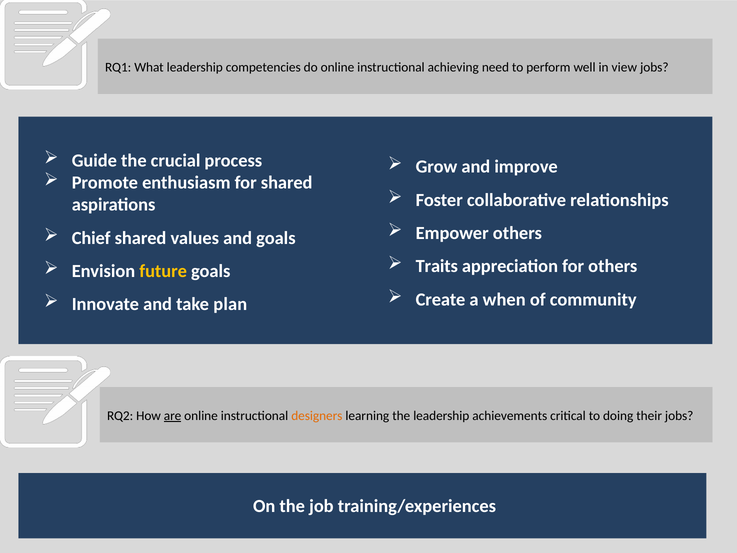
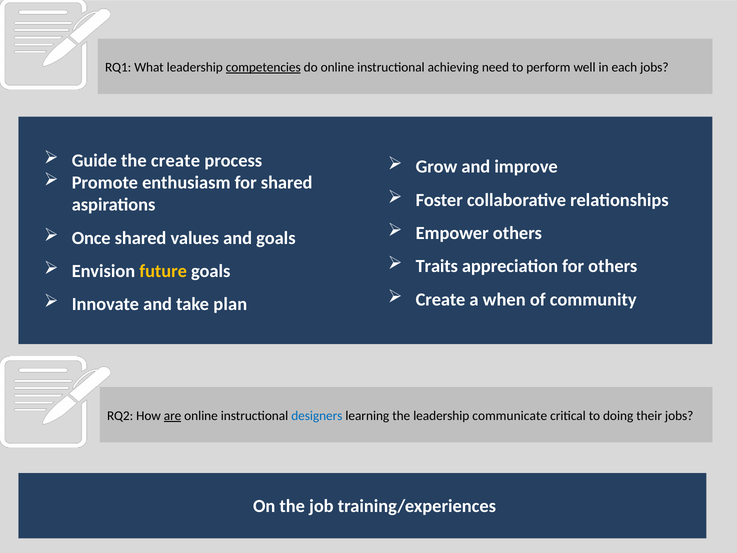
competencies underline: none -> present (263, 67)
view: view -> each (624, 67)
the crucial: crucial -> create (175, 160)
Chief: Chief -> Once (91, 238)
designers colour: orange -> blue (317, 415)
achievements: achievements -> communicate (510, 415)
